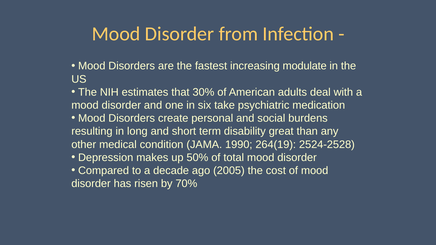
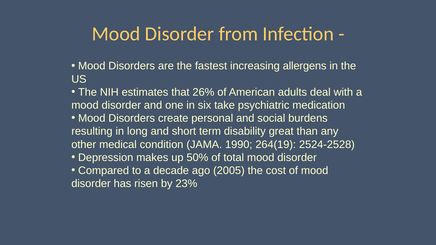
modulate: modulate -> allergens (305, 66)
30%: 30% -> 26% (203, 92)
70%: 70% -> 23% (186, 184)
